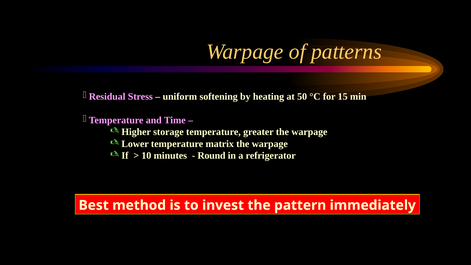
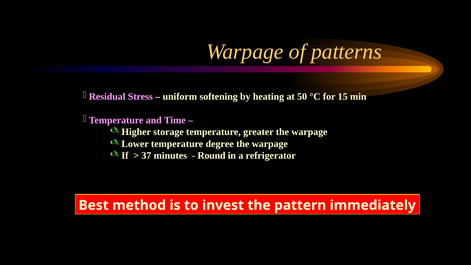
matrix: matrix -> degree (220, 144)
10: 10 -> 37 (146, 156)
